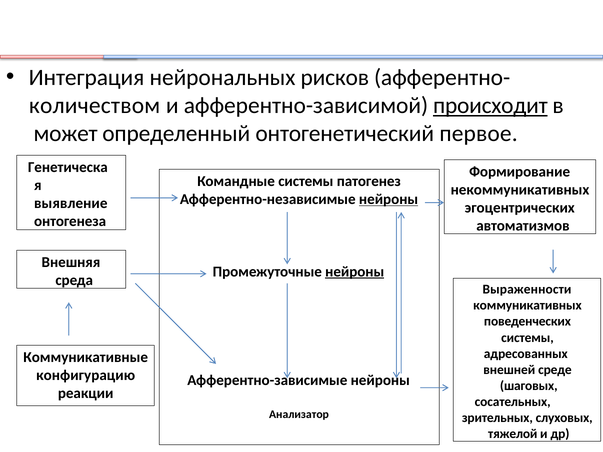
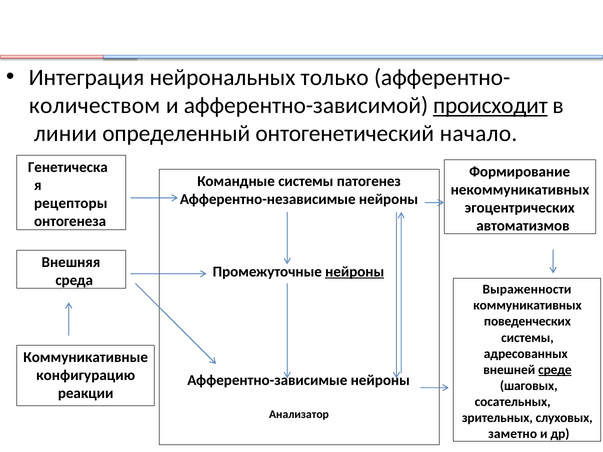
рисков: рисков -> только (335, 77)
может: может -> линии (65, 134)
первое: первое -> начало (478, 134)
нейроны underline: present -> none (389, 199)
выявление: выявление -> рецепторы (71, 204)
среде underline: none -> present (555, 370)
тяжелой: тяжелой -> заметно (513, 434)
